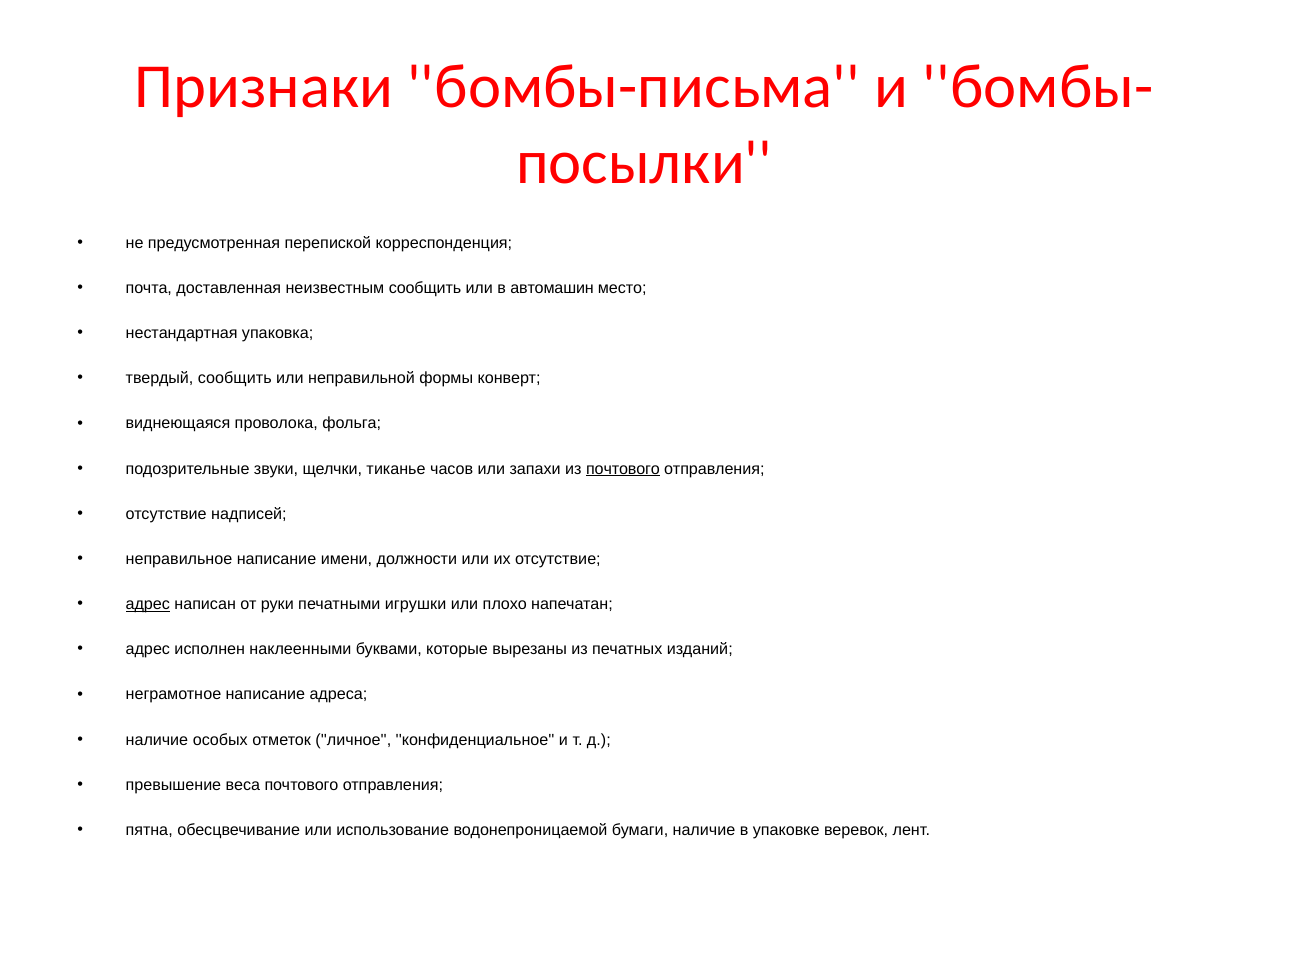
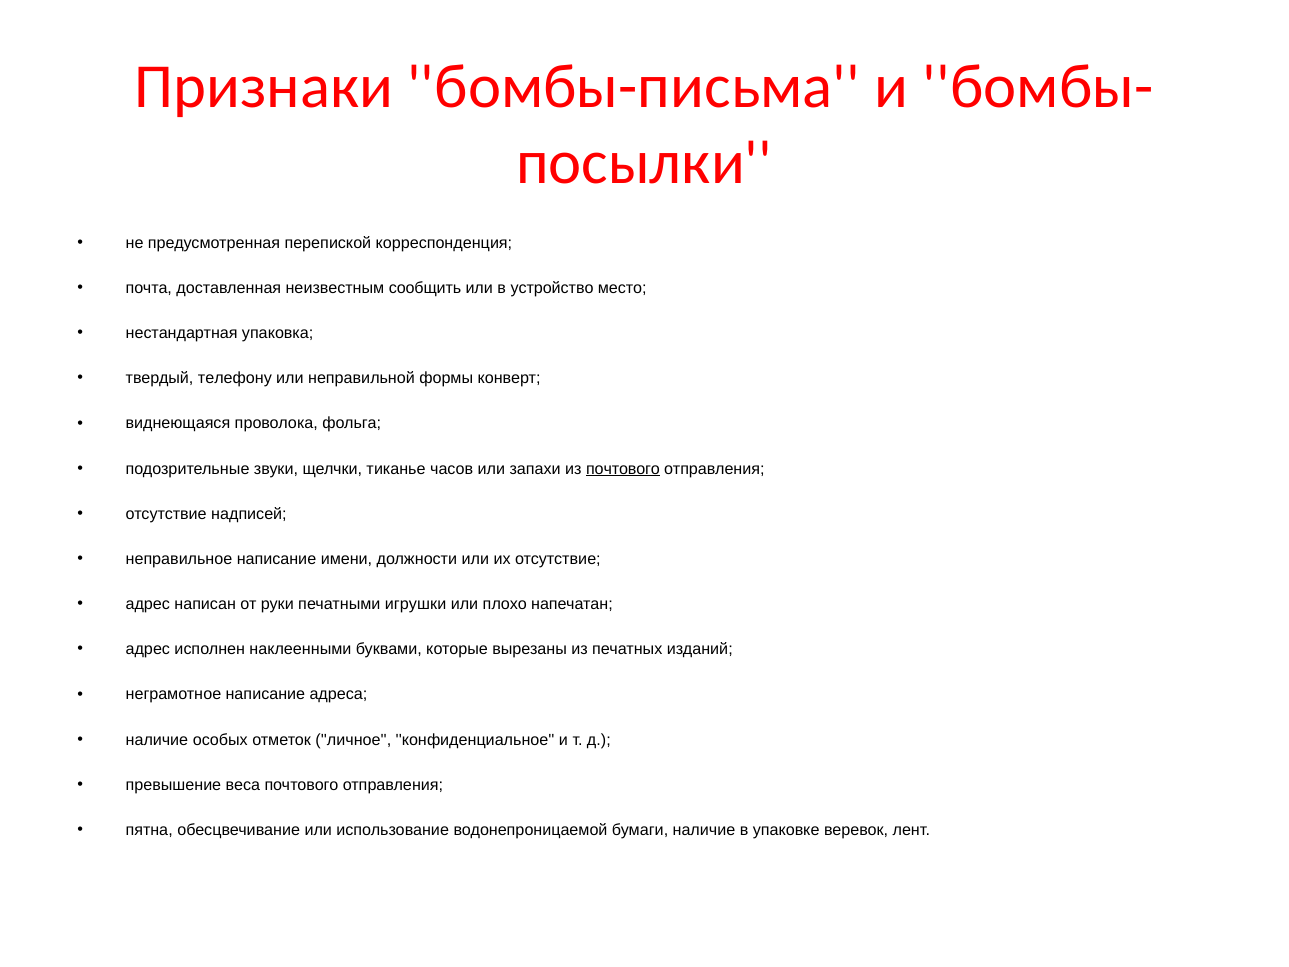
автомашин: автомашин -> устройство (552, 288)
твердый сообщить: сообщить -> телефону (235, 378)
адрес underline: present -> none (148, 604)
